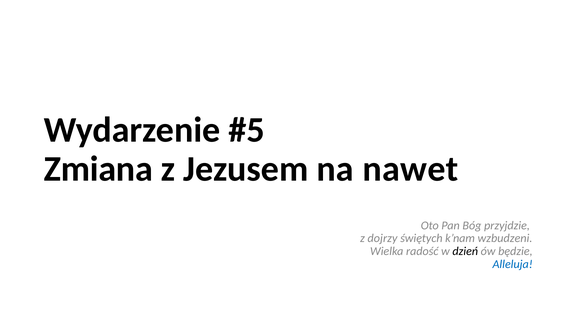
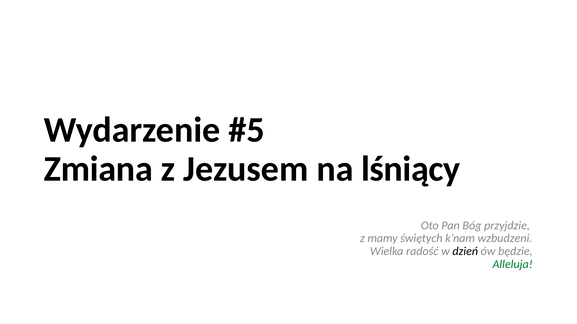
nawet: nawet -> lśniący (411, 169)
dojrzy: dojrzy -> mamy (383, 239)
Alleluja colour: blue -> green (513, 265)
